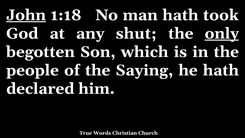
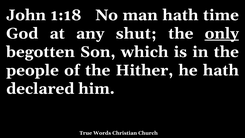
John underline: present -> none (26, 15)
took: took -> time (221, 15)
Saying: Saying -> Hither (144, 70)
